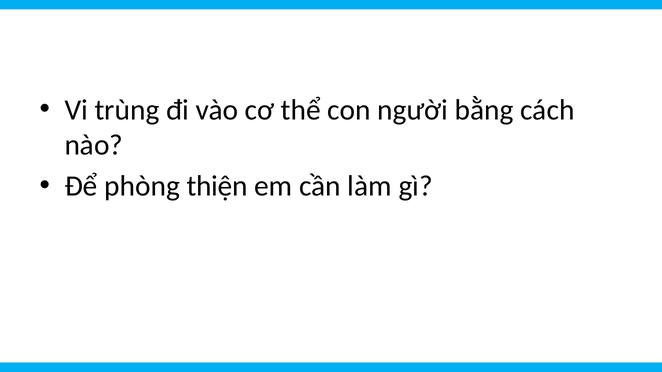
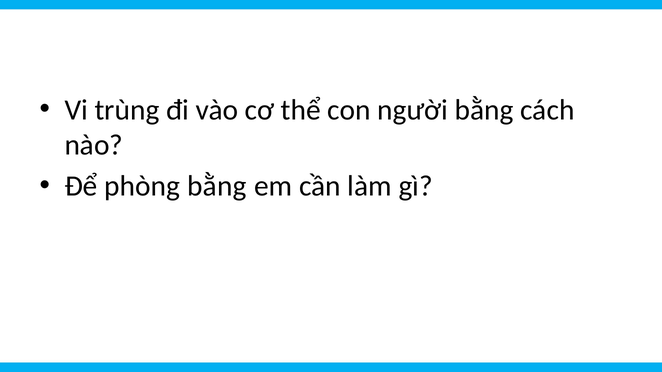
phòng thiện: thiện -> bằng (217, 186)
